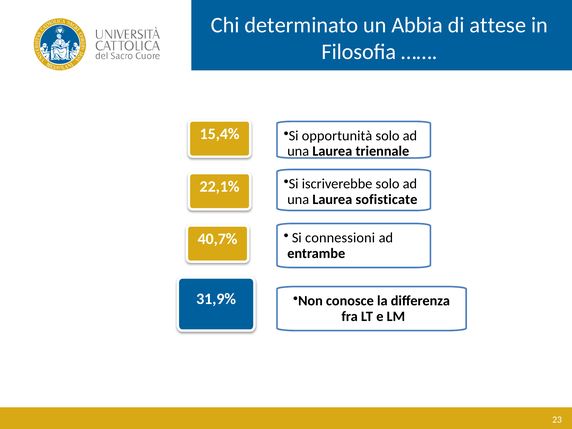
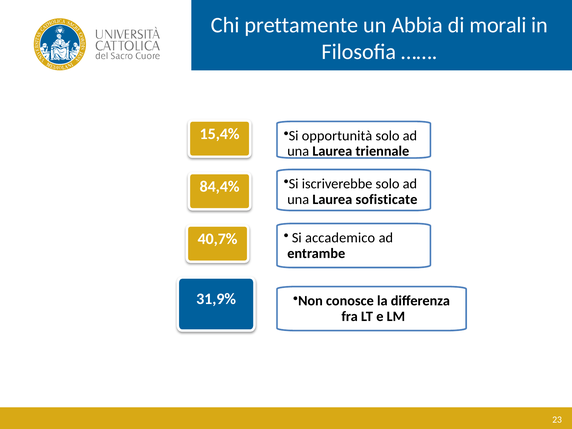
determinato: determinato -> prettamente (301, 25)
attese: attese -> morali (498, 25)
22,1%: 22,1% -> 84,4% (220, 187)
connessioni: connessioni -> accademico (340, 238)
